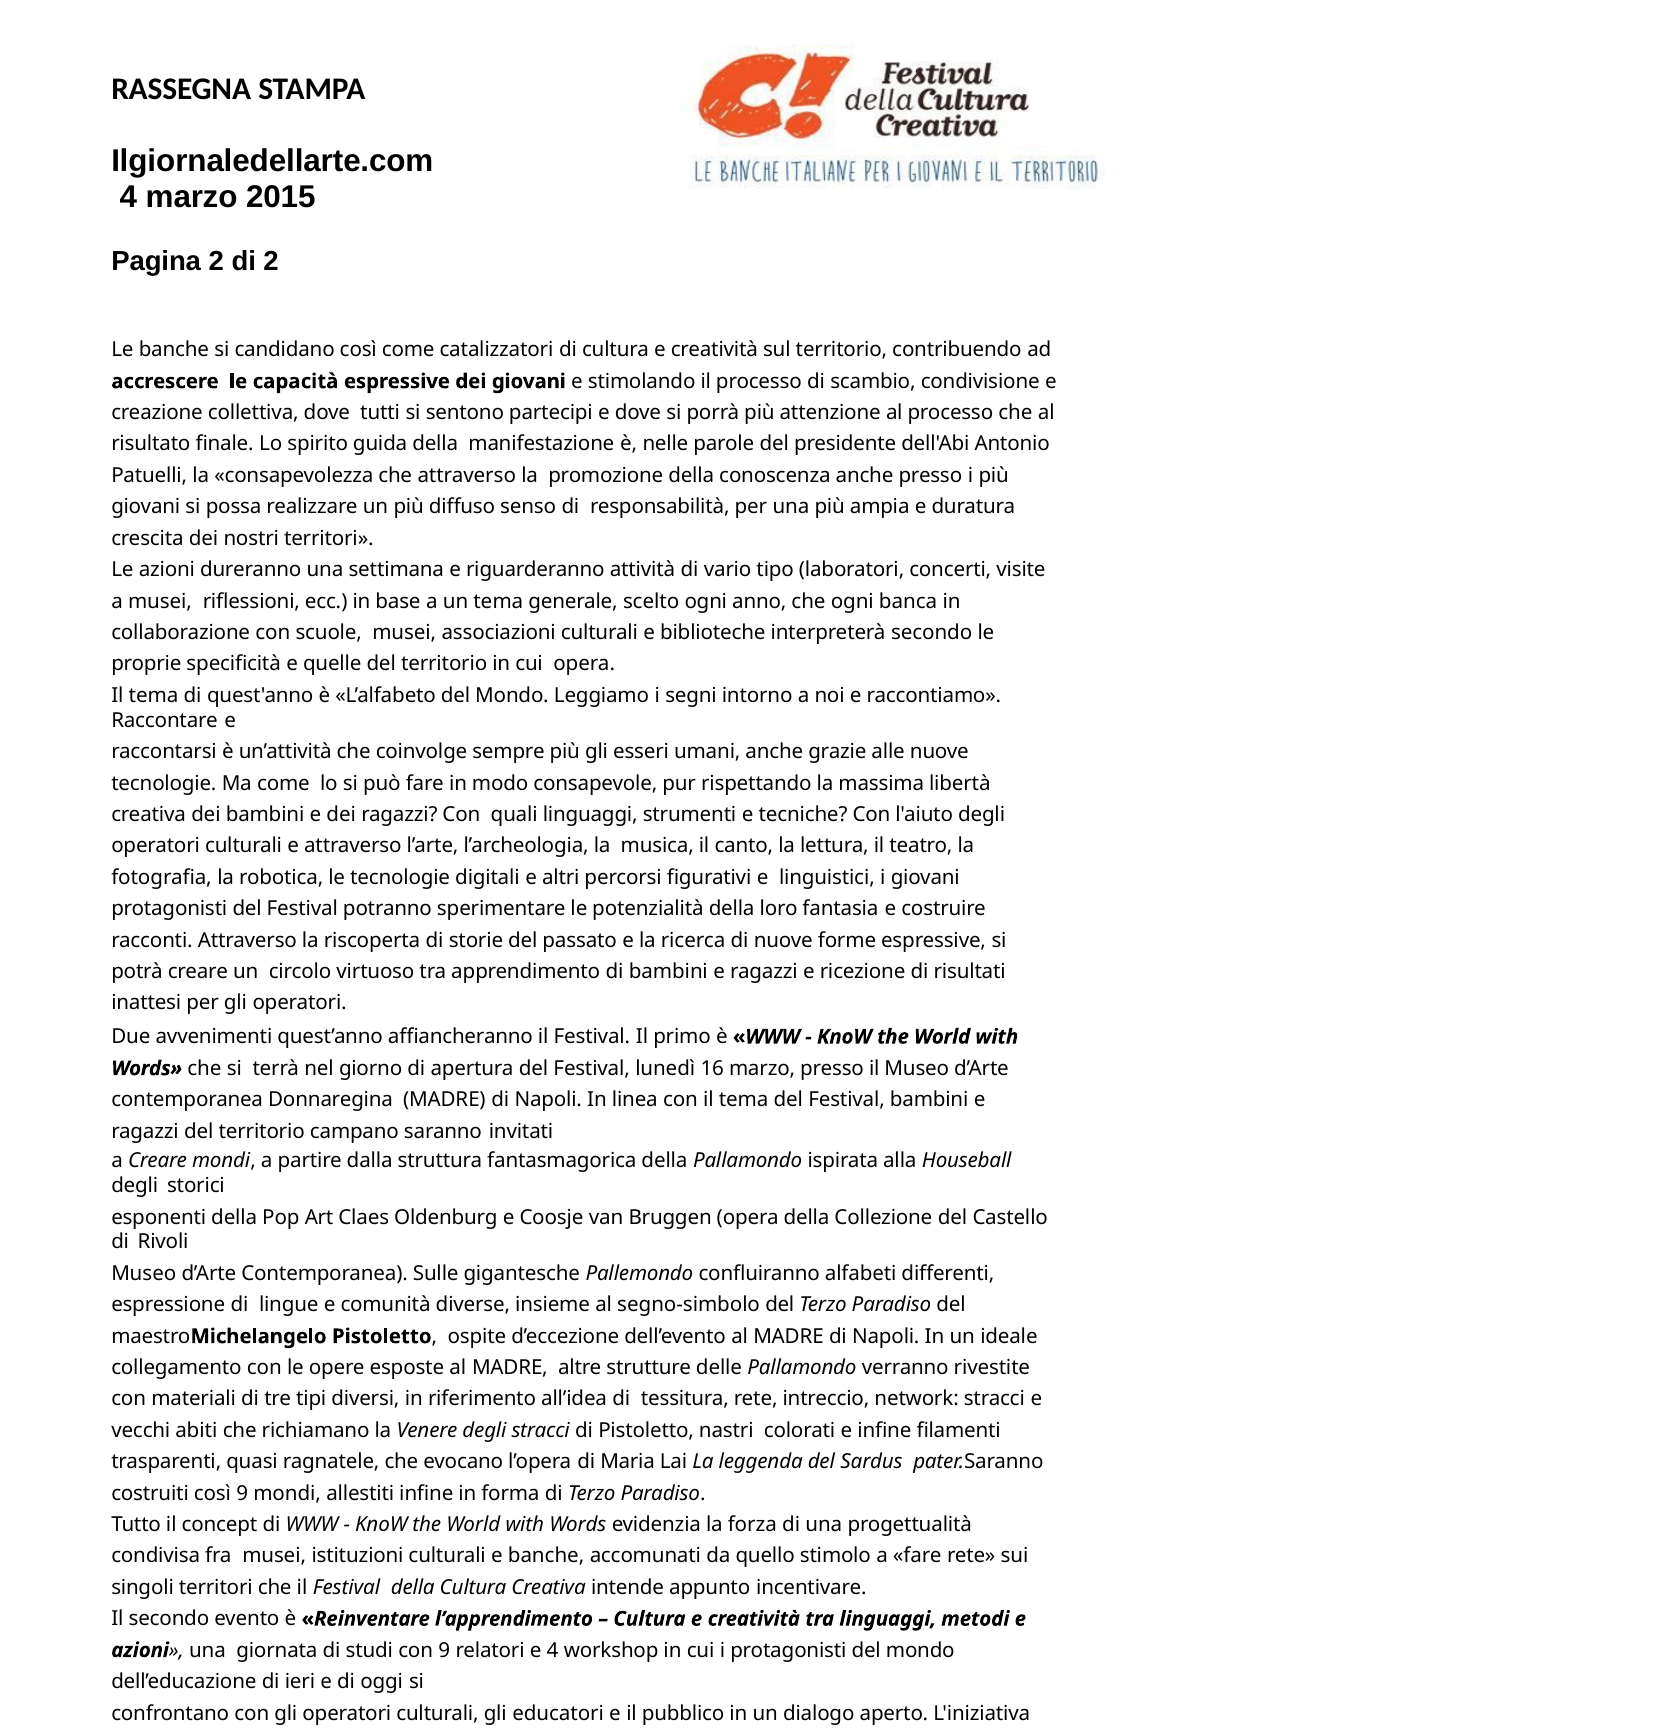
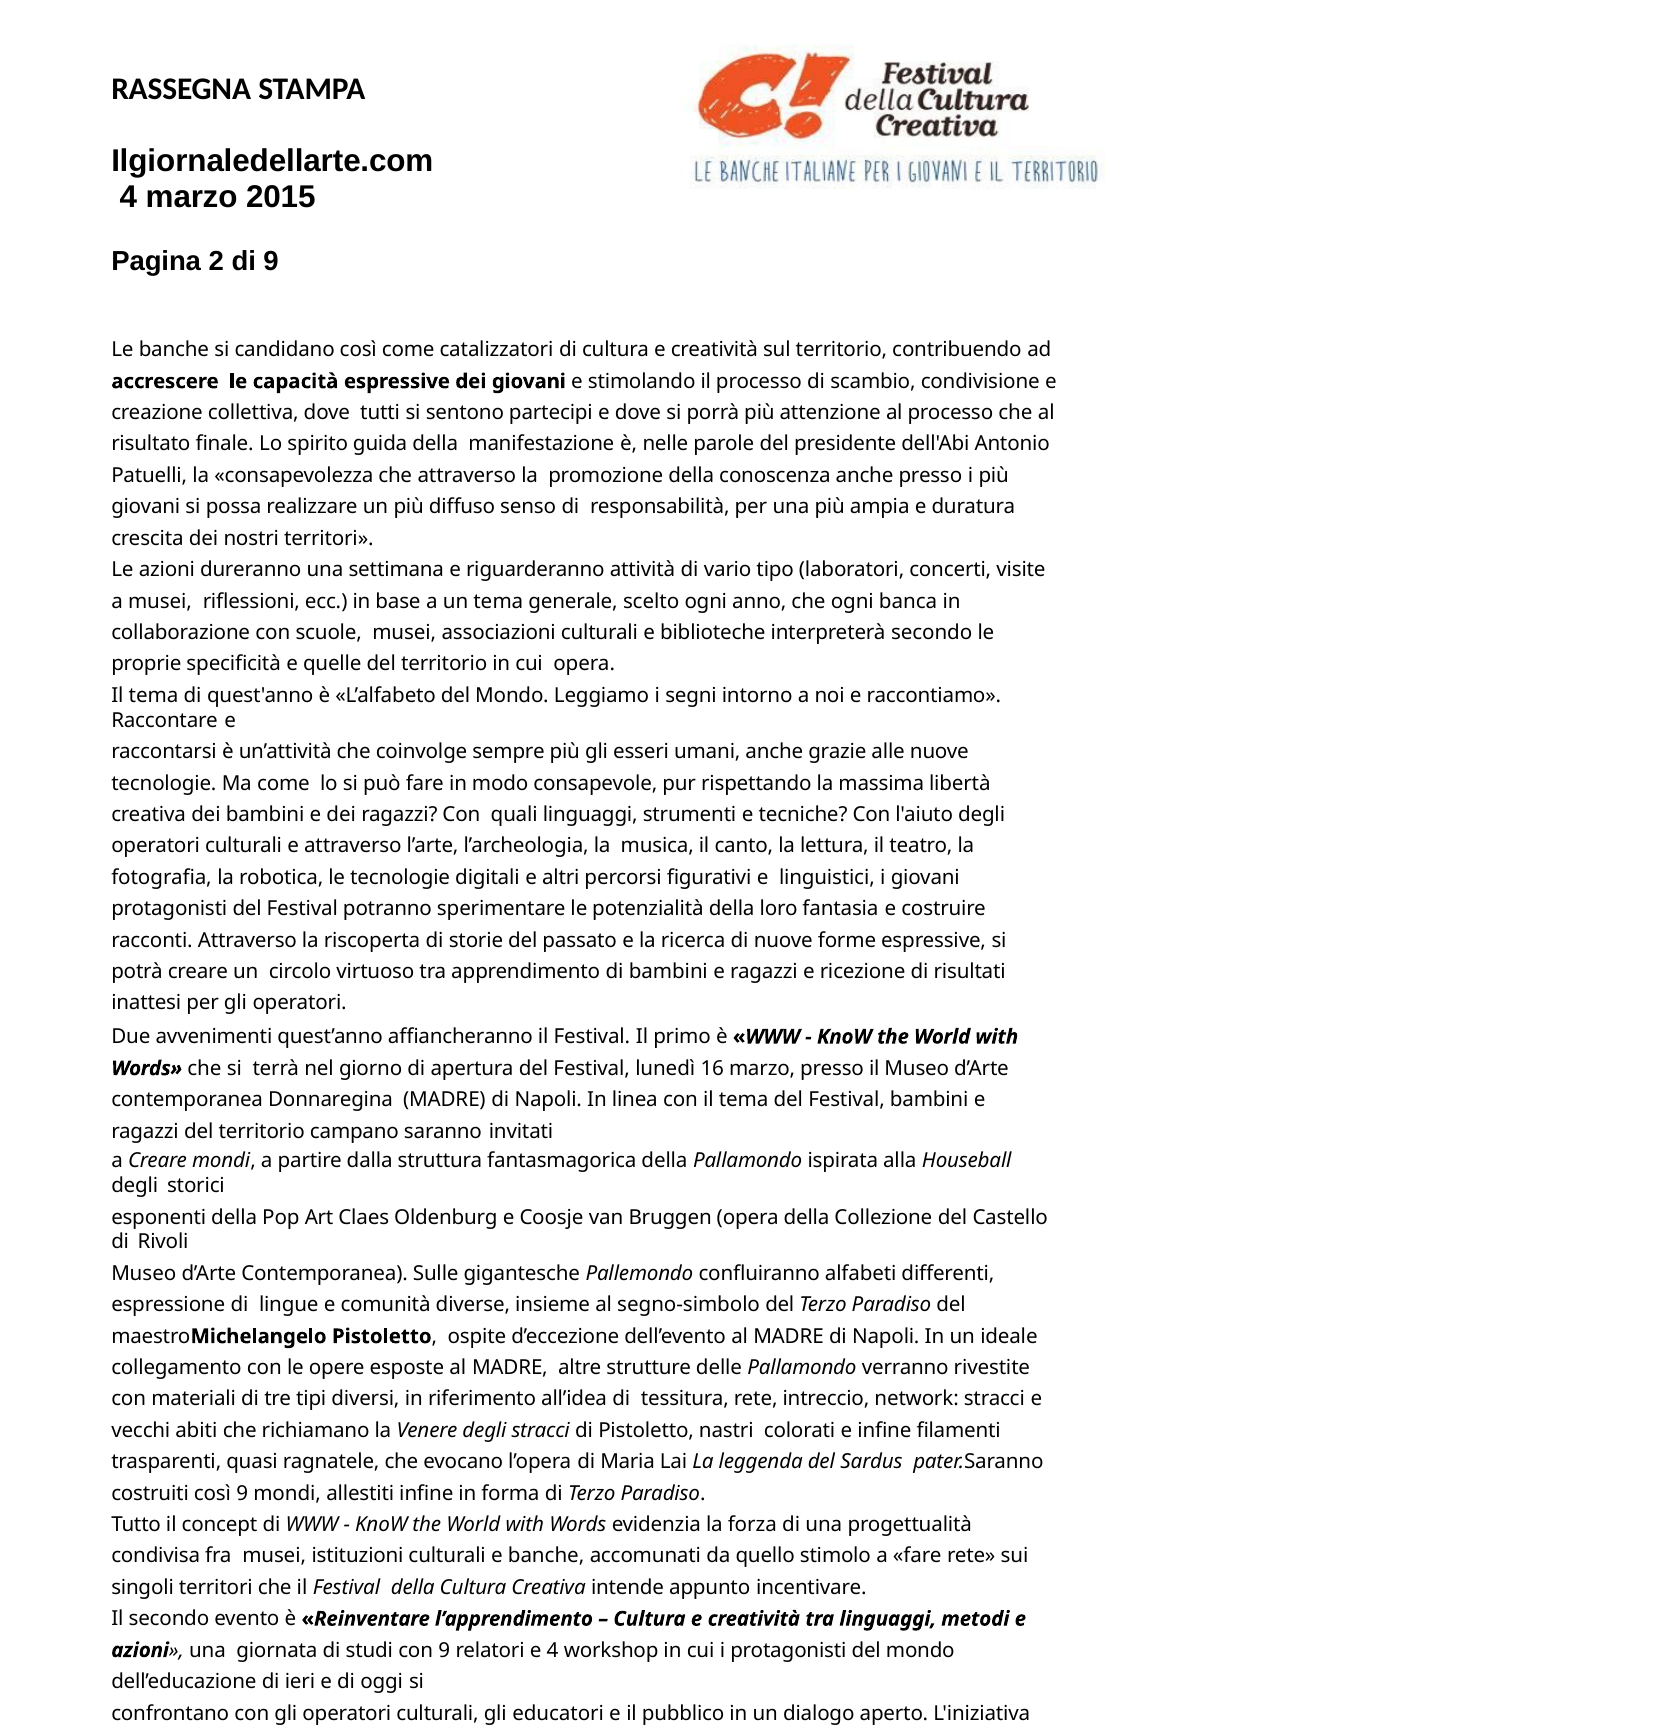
di 2: 2 -> 9 (271, 262)
